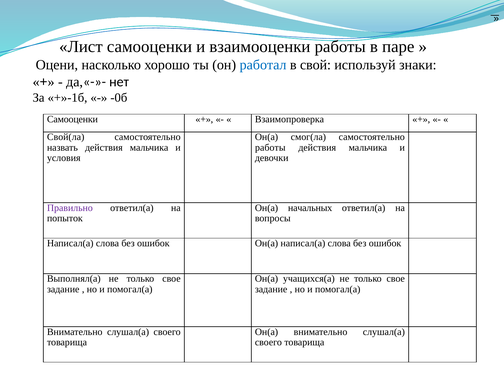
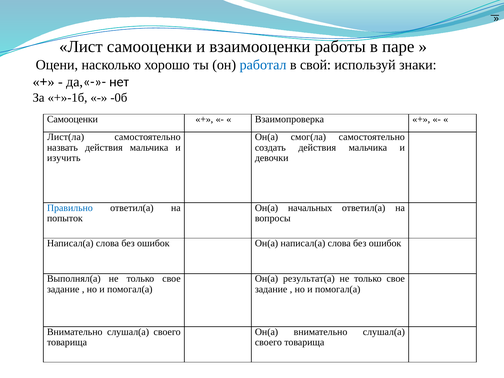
Свой(ла: Свой(ла -> Лист(ла (66, 137)
работы: работы -> создать (270, 148)
условия: условия -> изучить (64, 158)
Правильно colour: purple -> blue (70, 208)
учащихся(а: учащихся(а -> результат(а (309, 279)
